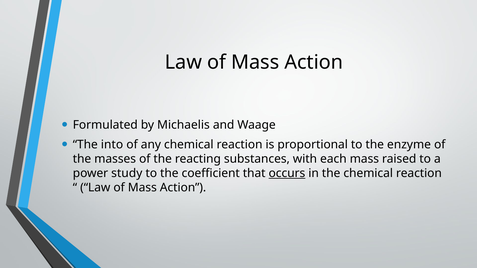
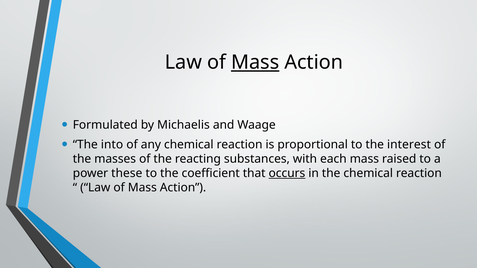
Mass underline: none -> present (255, 62)
enzyme: enzyme -> interest (409, 145)
study: study -> these (127, 173)
